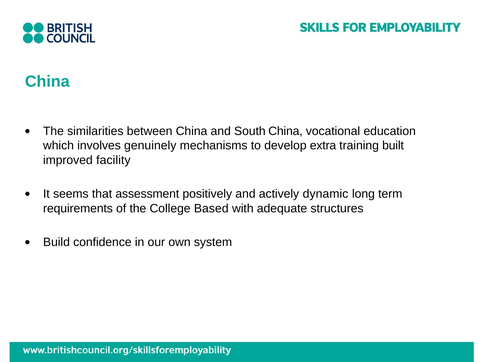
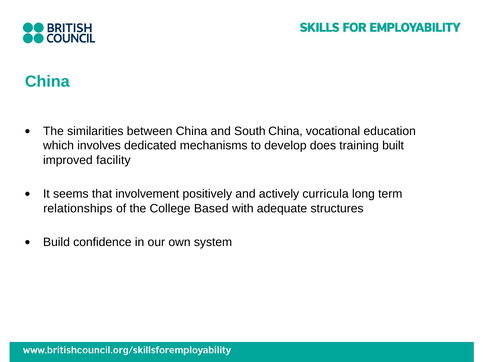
genuinely: genuinely -> dedicated (150, 146)
extra: extra -> does (323, 146)
assessment: assessment -> involvement (147, 194)
dynamic: dynamic -> curricula (326, 194)
requirements: requirements -> relationships (78, 209)
